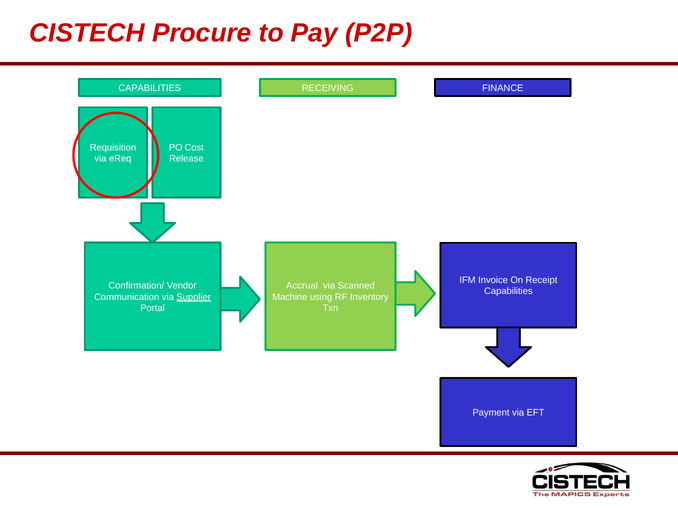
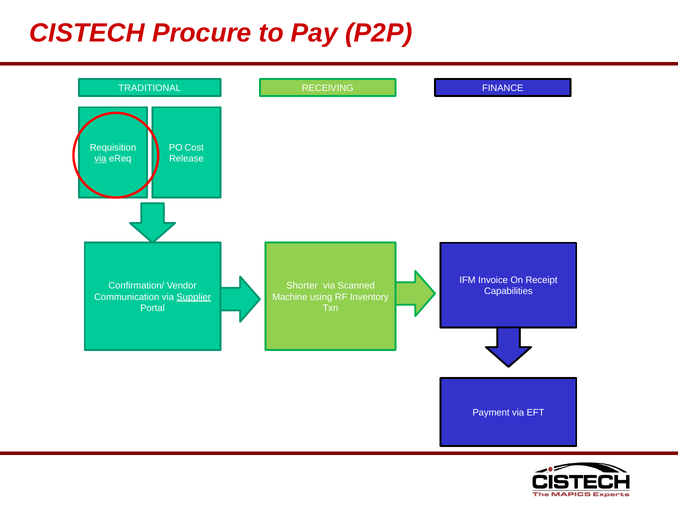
CAPABILITIES: CAPABILITIES -> TRADITIONAL (150, 88)
via underline: none -> present (100, 159)
Accrual: Accrual -> Shorter (302, 286)
